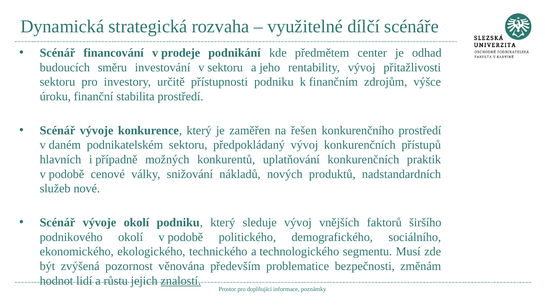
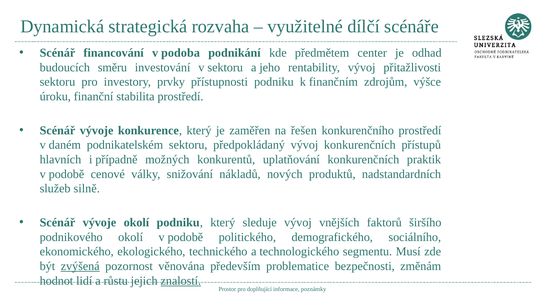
prodeje: prodeje -> podoba (181, 53)
určitě: určitě -> prvky (171, 82)
nové: nové -> silně (87, 188)
zvýšená underline: none -> present (80, 266)
